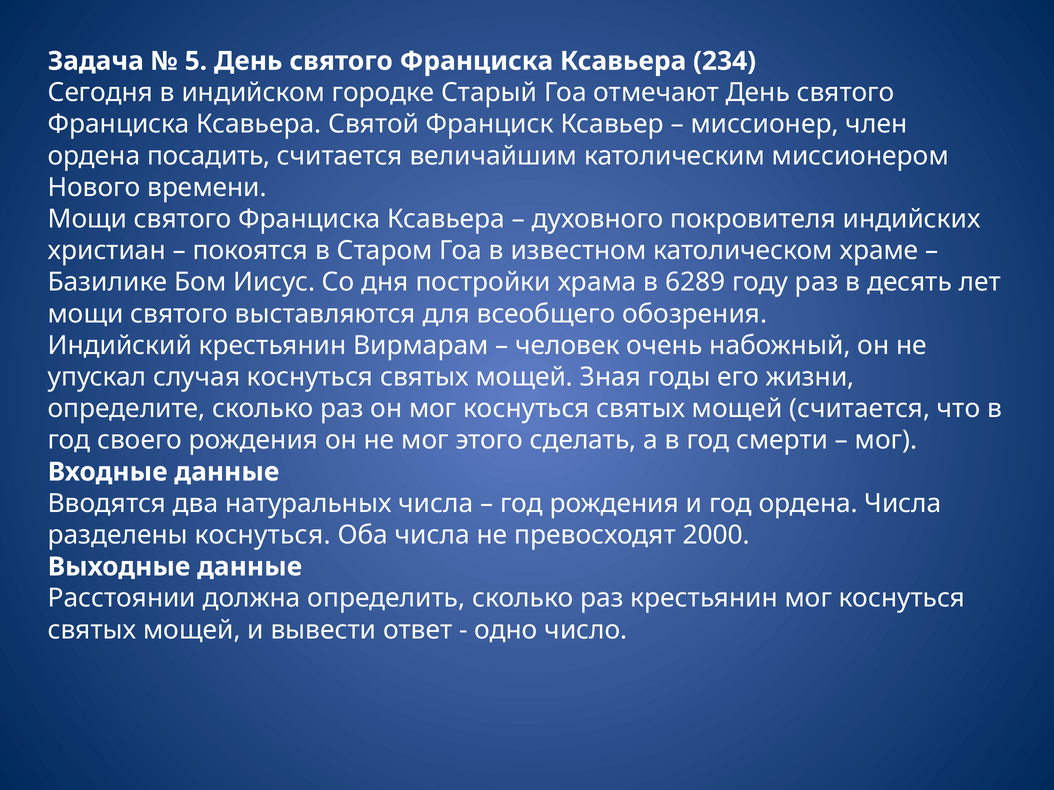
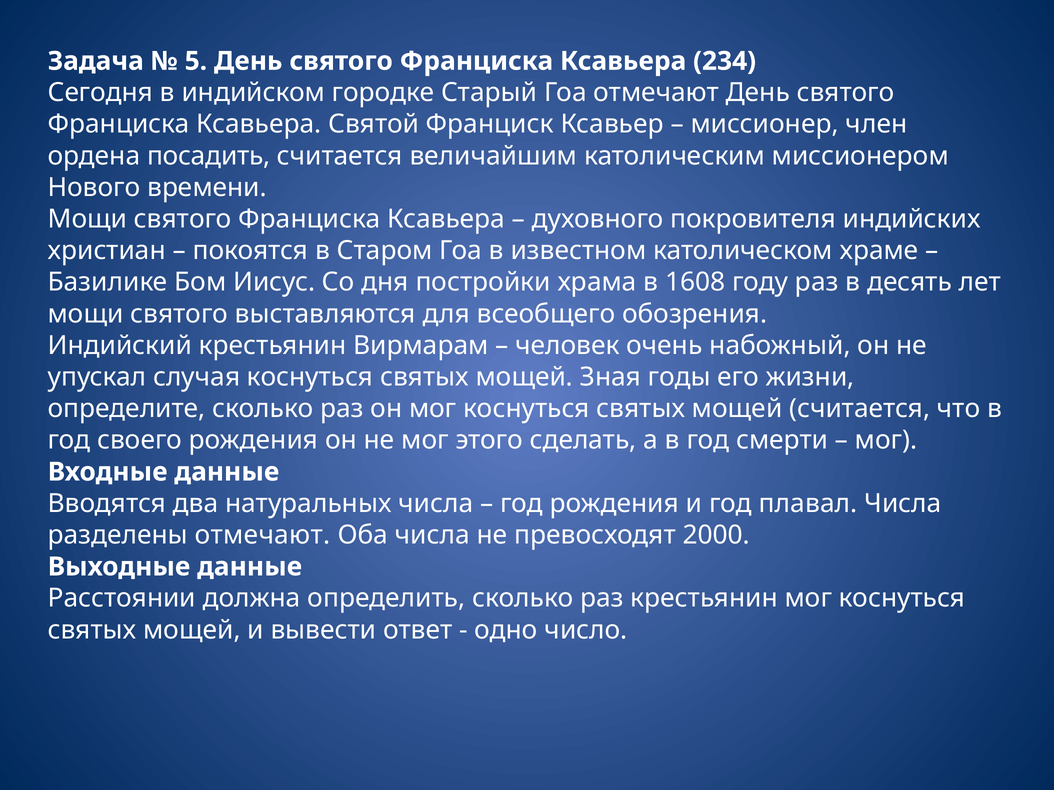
6289: 6289 -> 1608 (695, 282)
год ордена: ордена -> плавал (808, 504)
разделены коснуться: коснуться -> отмечают (263, 535)
